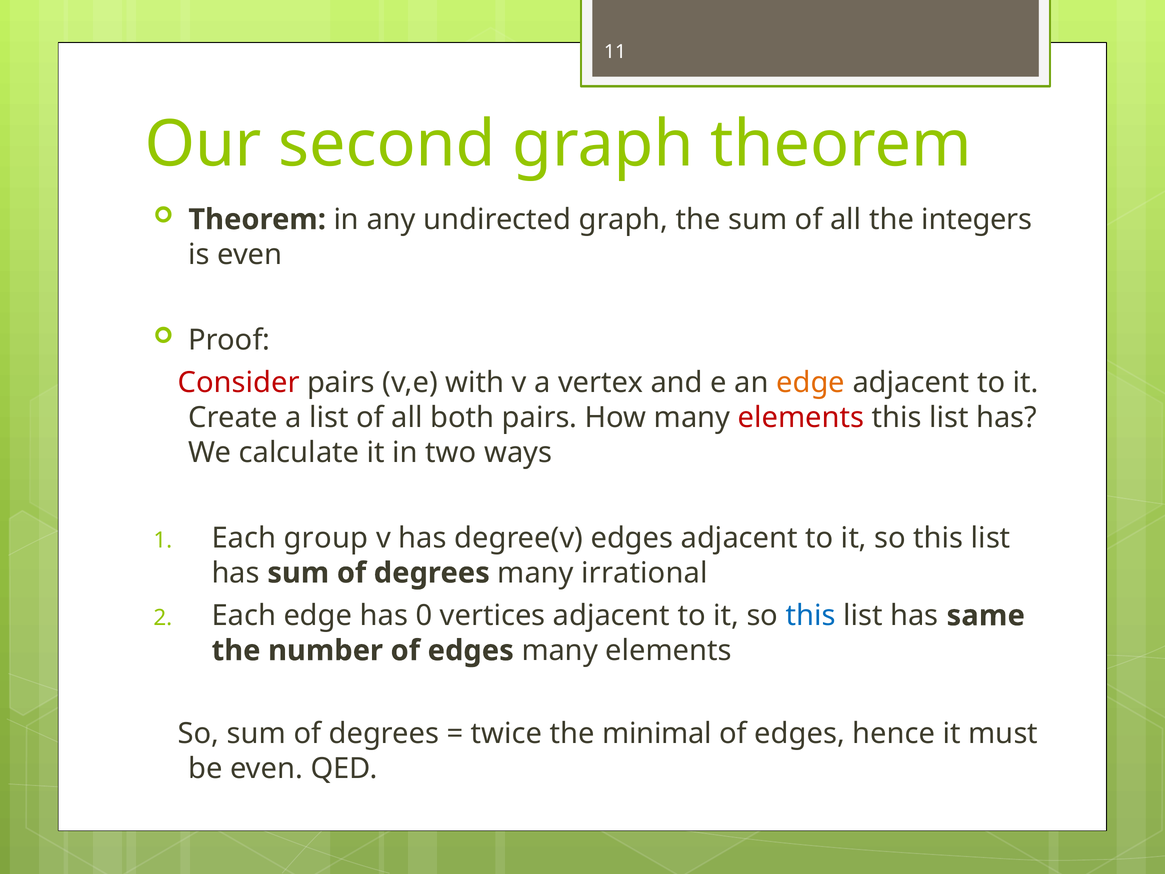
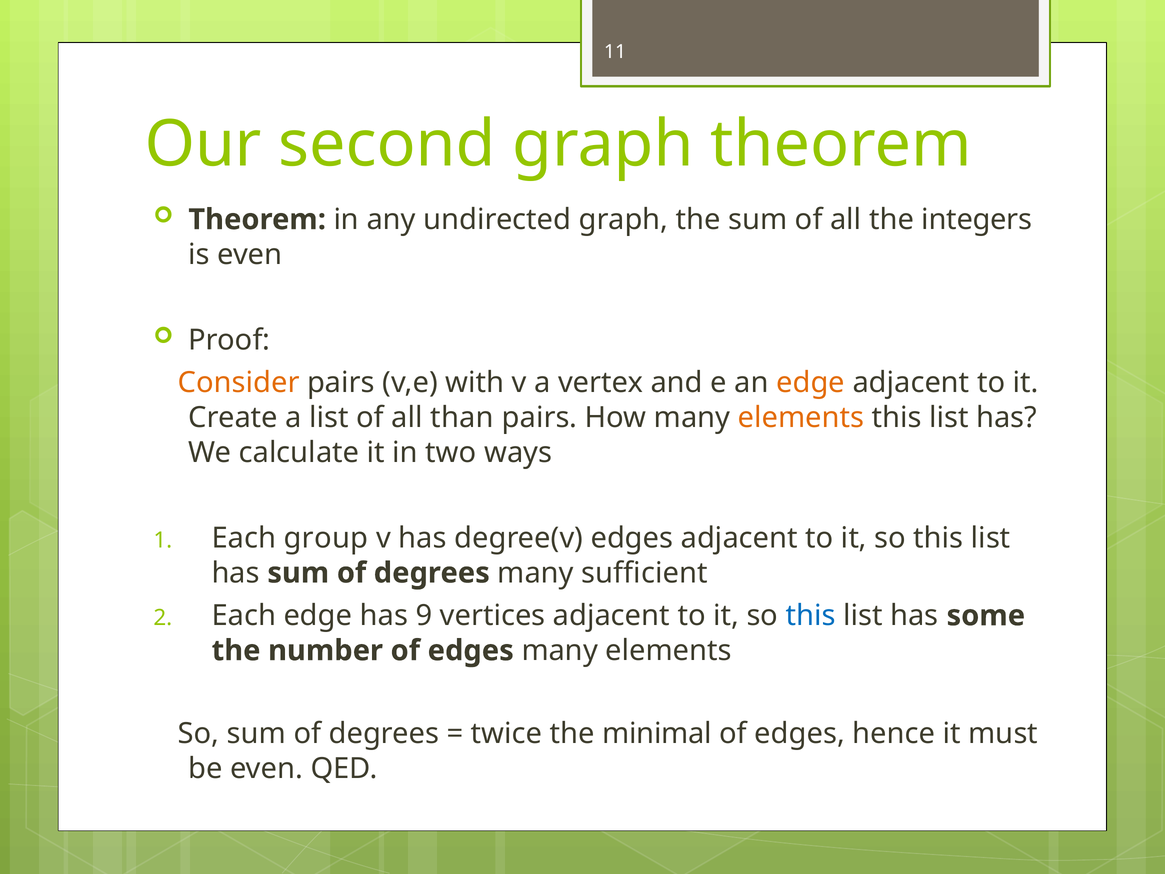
Consider colour: red -> orange (239, 383)
both: both -> than (462, 417)
elements colour: red -> orange (801, 417)
irrational: irrational -> sufficient (644, 573)
0: 0 -> 9 (424, 615)
same: same -> some (986, 615)
